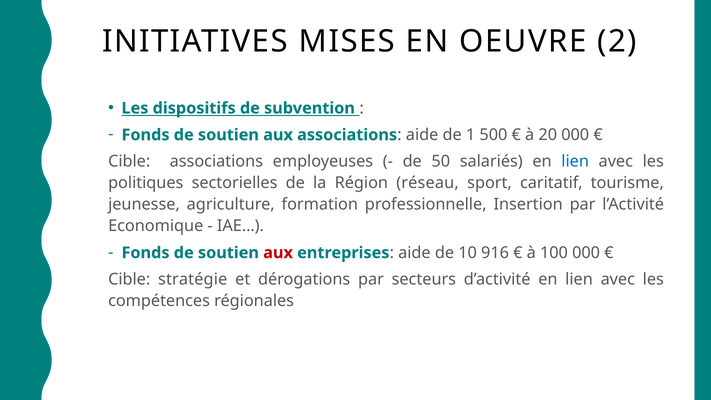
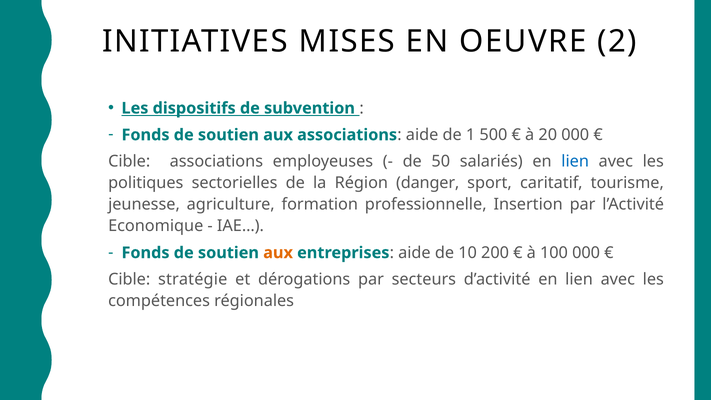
réseau: réseau -> danger (428, 183)
aux colour: red -> orange (278, 253)
916: 916 -> 200 (495, 253)
